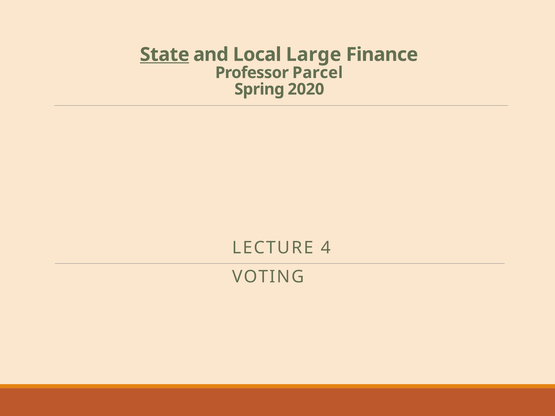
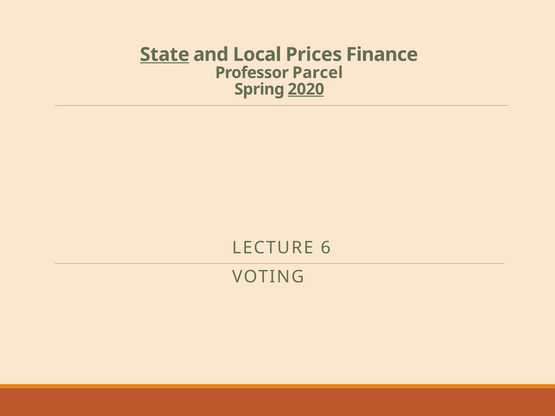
Large: Large -> Prices (314, 55)
2020 underline: none -> present (306, 89)
4: 4 -> 6 (326, 248)
